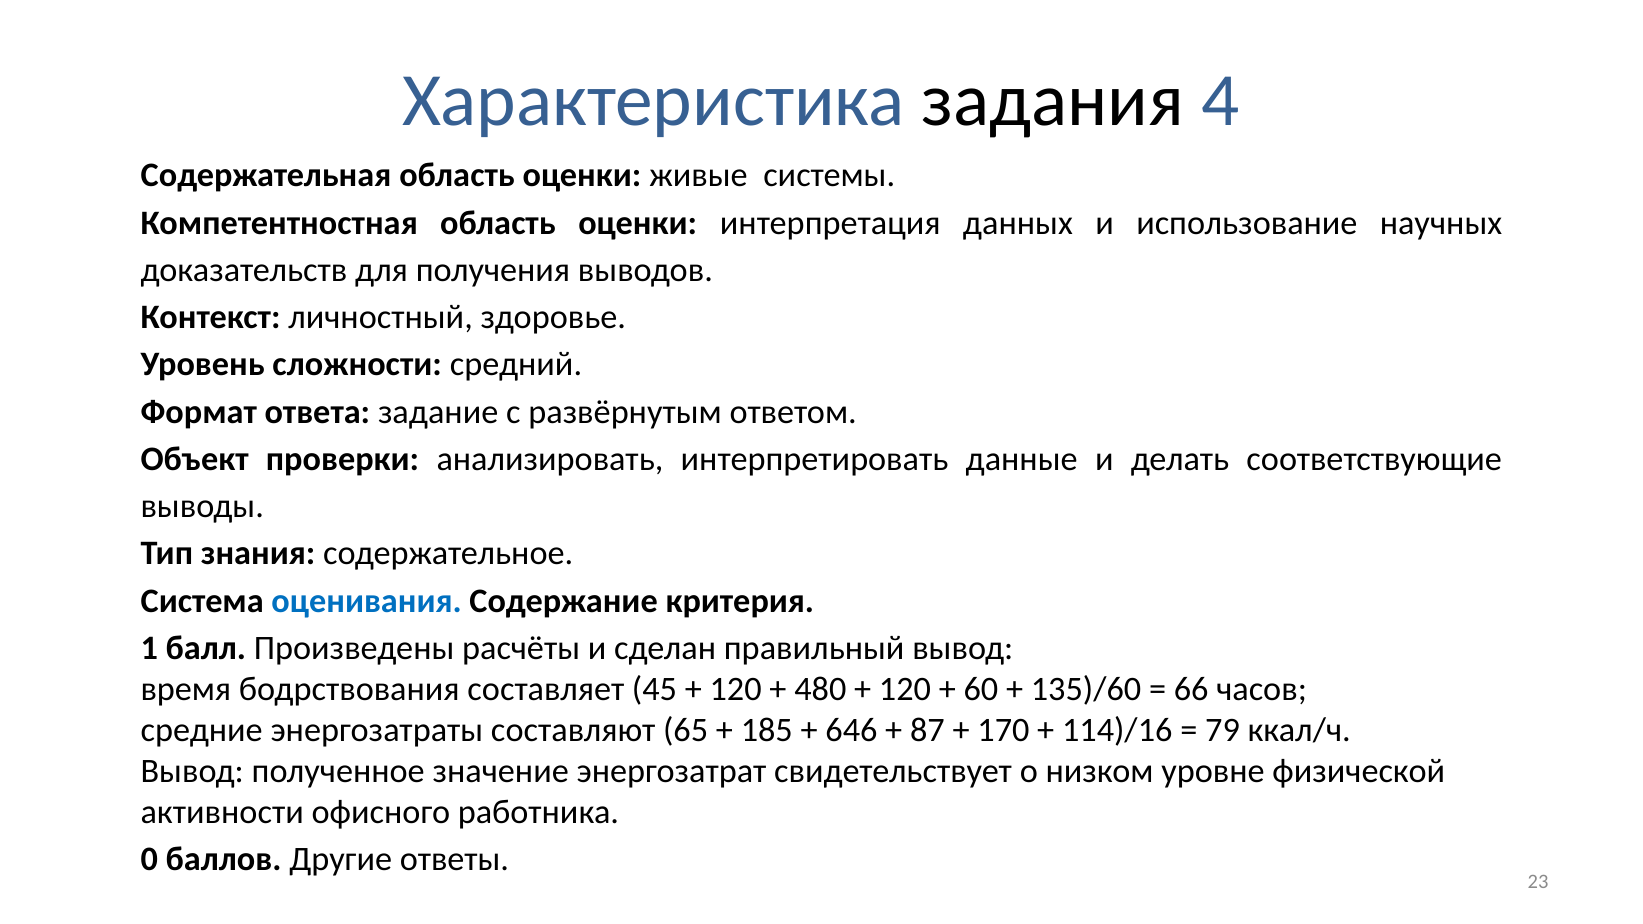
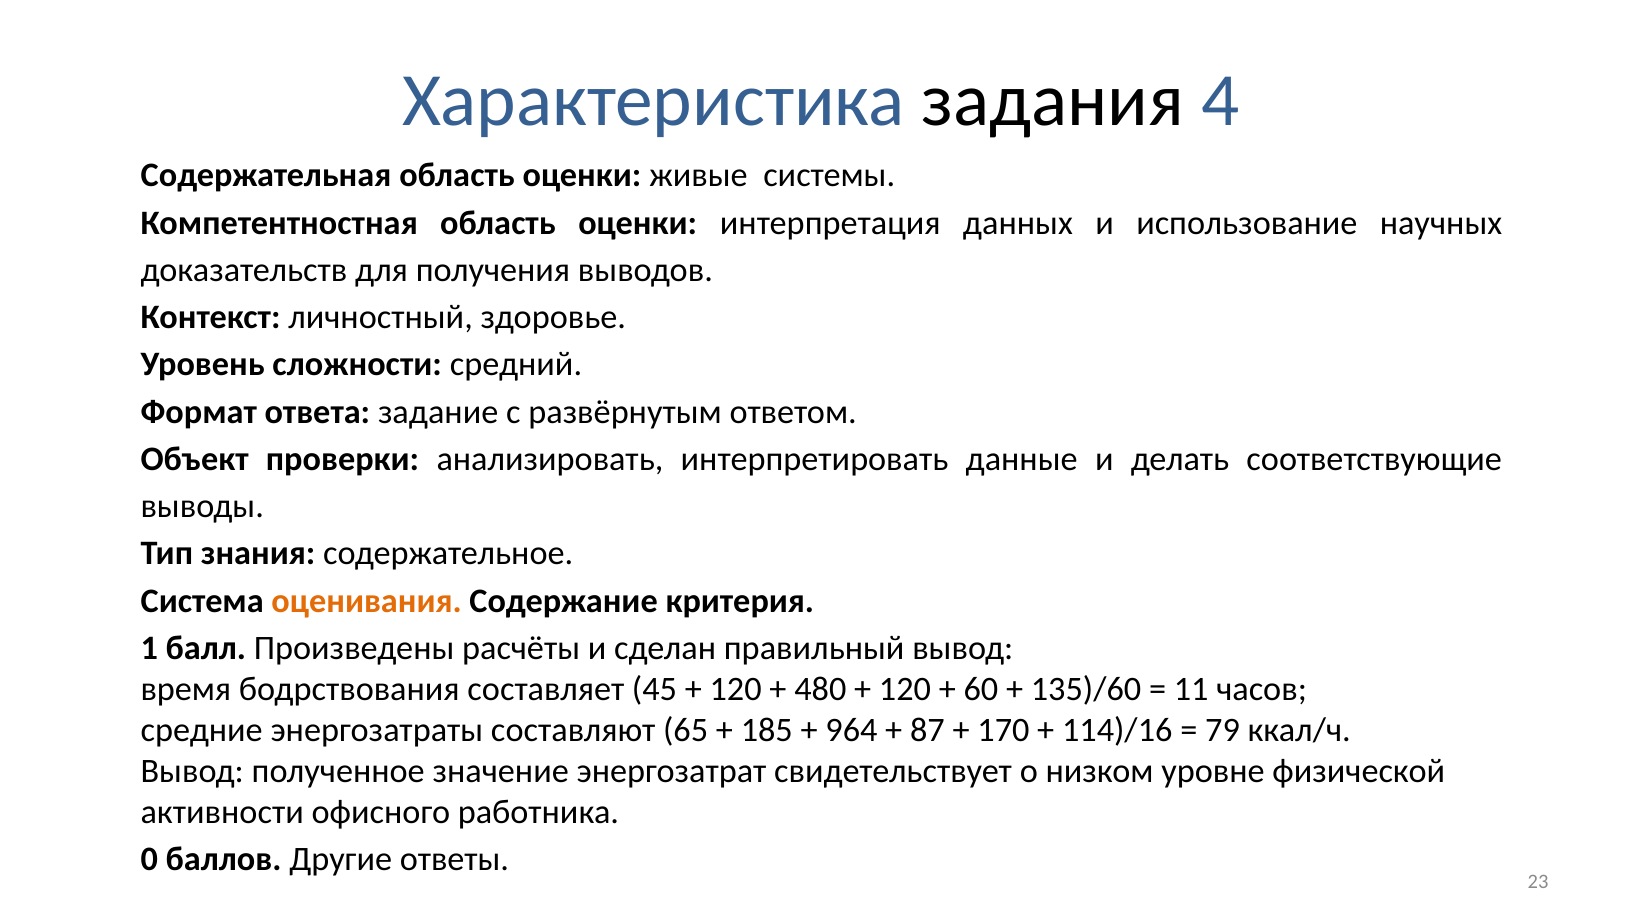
оценивания colour: blue -> orange (367, 601)
66: 66 -> 11 (1191, 689)
646: 646 -> 964 (851, 730)
